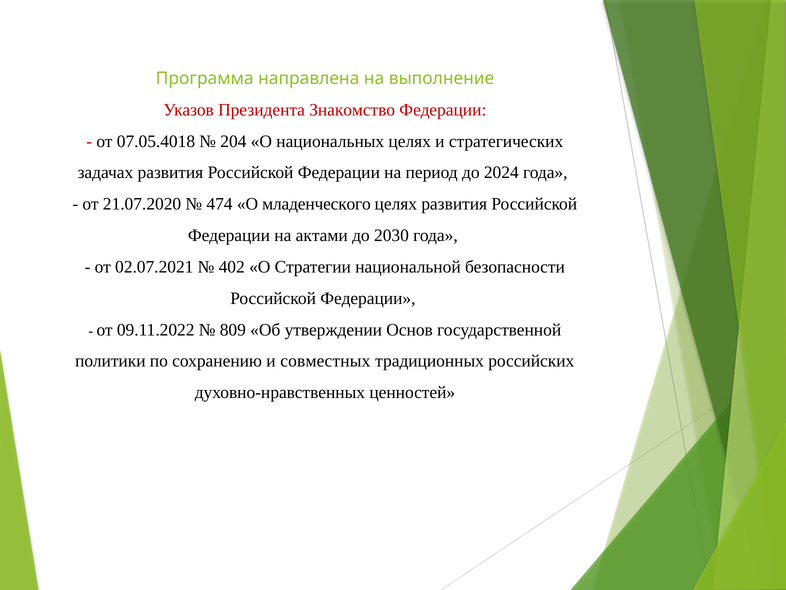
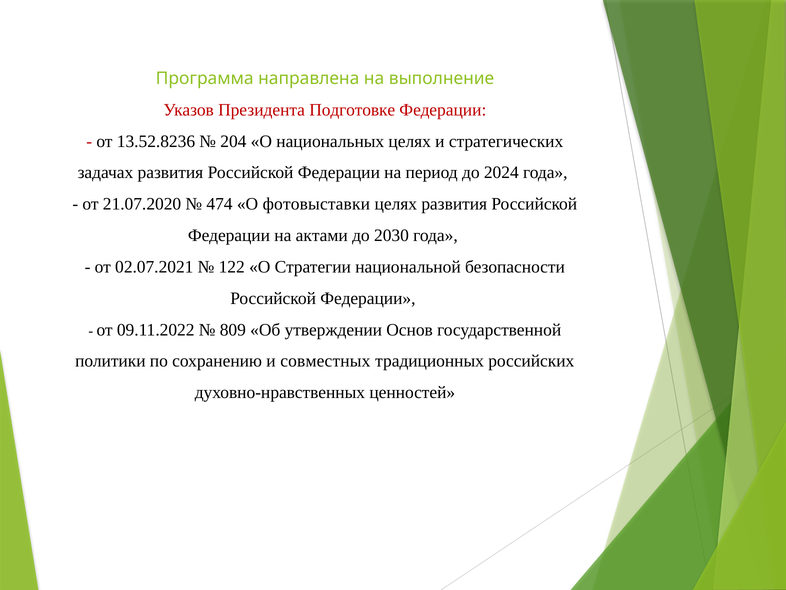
Знакомство: Знакомство -> Подготовке (352, 110)
07.05.4018: 07.05.4018 -> 13.52.8236 (156, 141)
младенческого: младенческого -> фотовыставки (316, 204)
402: 402 -> 122 (232, 267)
